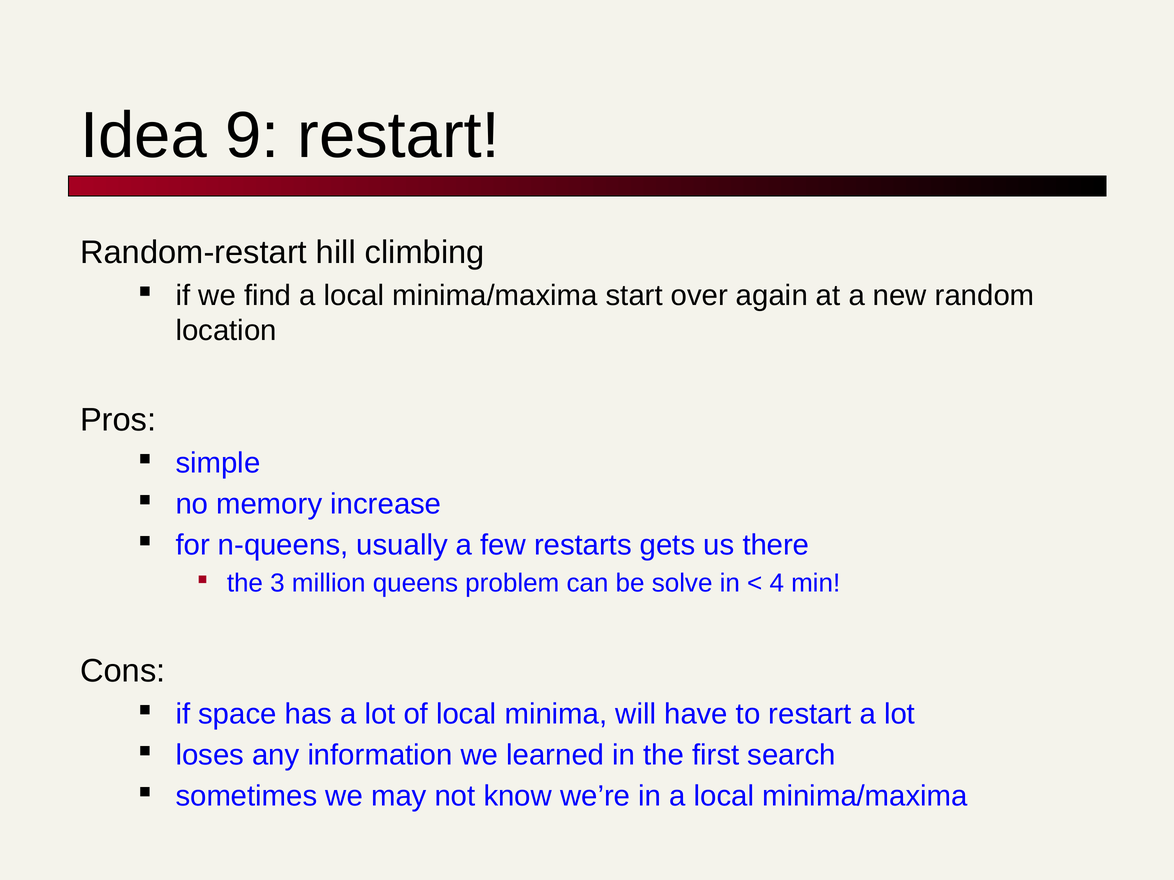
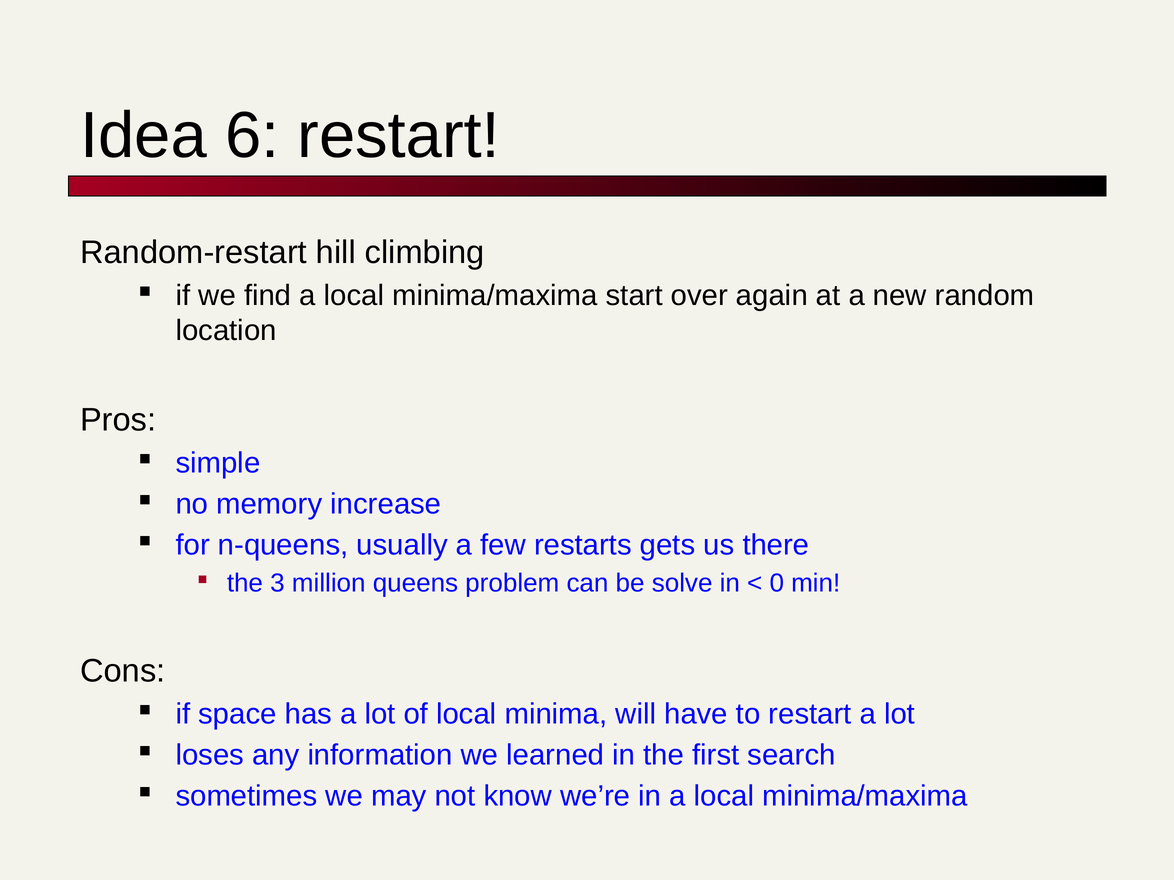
9: 9 -> 6 (252, 136)
4: 4 -> 0 (777, 584)
